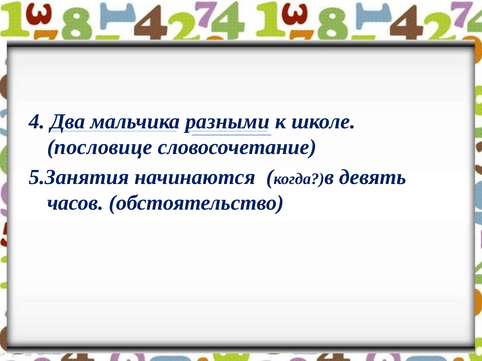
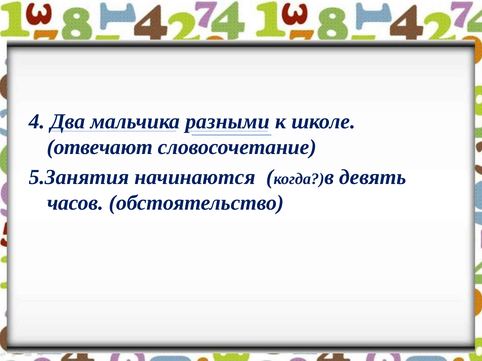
пословице: пословице -> отвечают (100, 147)
